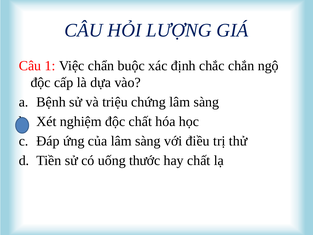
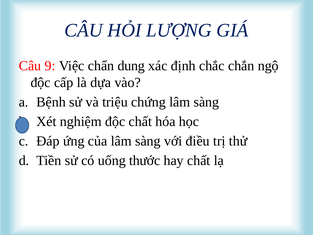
1: 1 -> 9 (50, 66)
buộc: buộc -> dung (131, 66)
